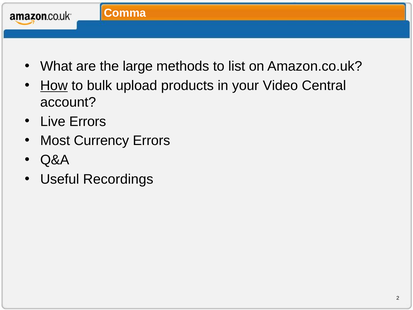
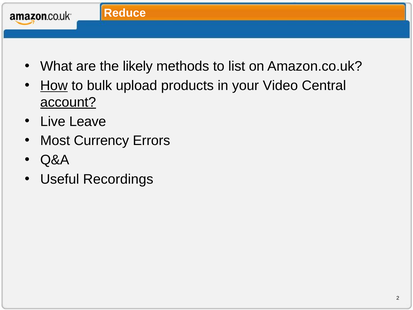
Comma: Comma -> Reduce (125, 13)
large: large -> likely (138, 66)
account underline: none -> present (68, 102)
Live Errors: Errors -> Leave (88, 121)
